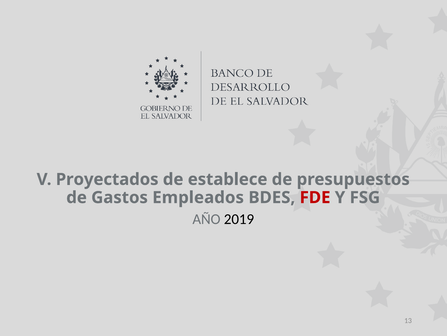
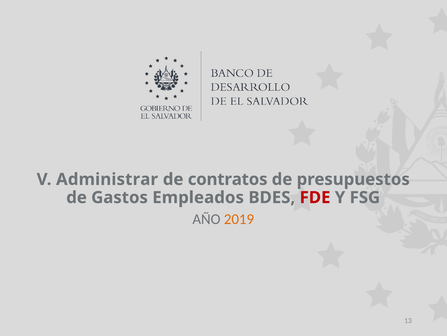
Proyectados: Proyectados -> Administrar (107, 179)
establece: establece -> contratos (228, 179)
2019 colour: black -> orange (239, 219)
